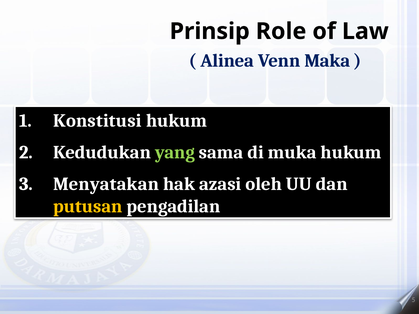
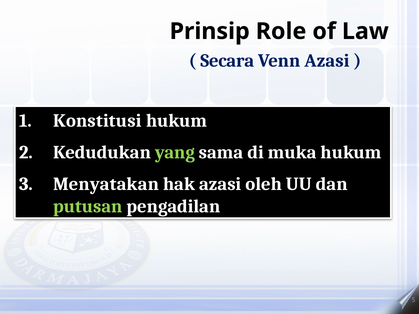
Alinea: Alinea -> Secara (227, 61)
Venn Maka: Maka -> Azasi (327, 61)
putusan colour: yellow -> light green (88, 206)
